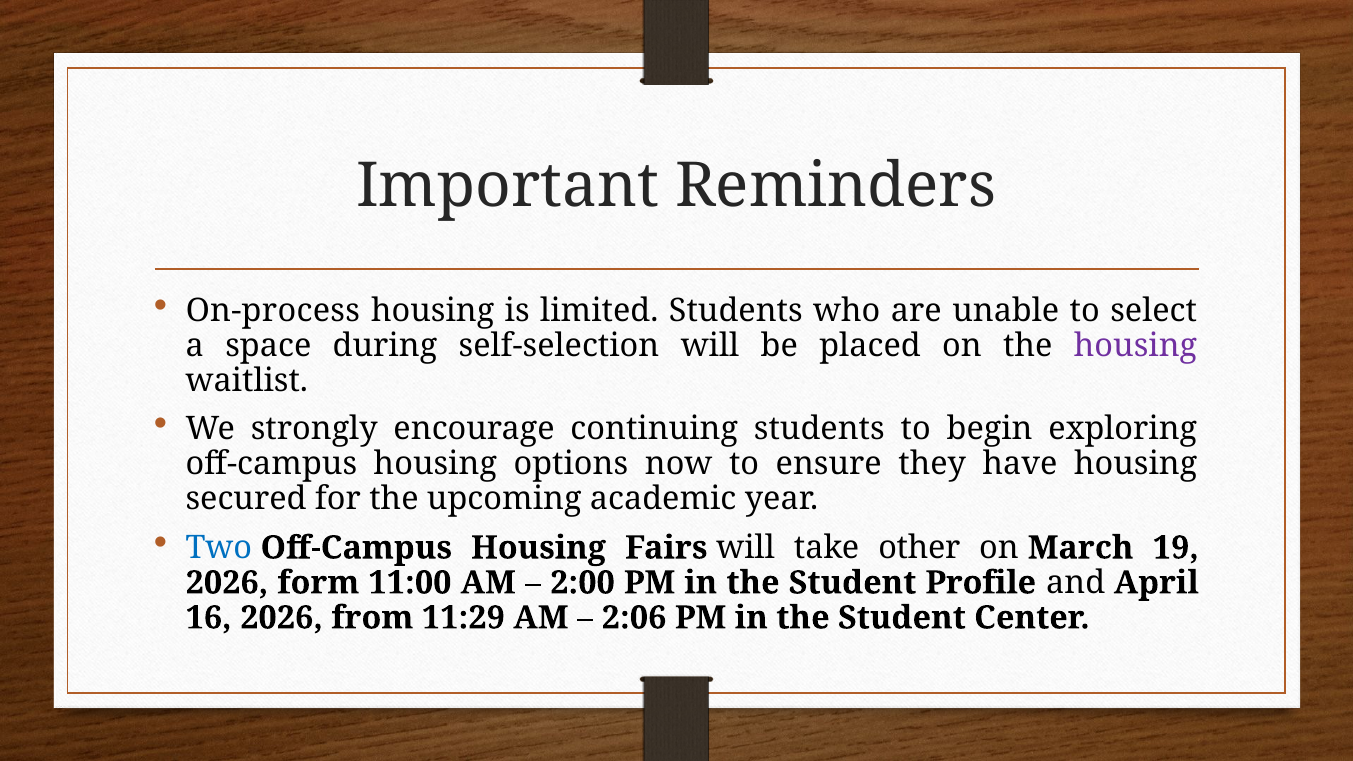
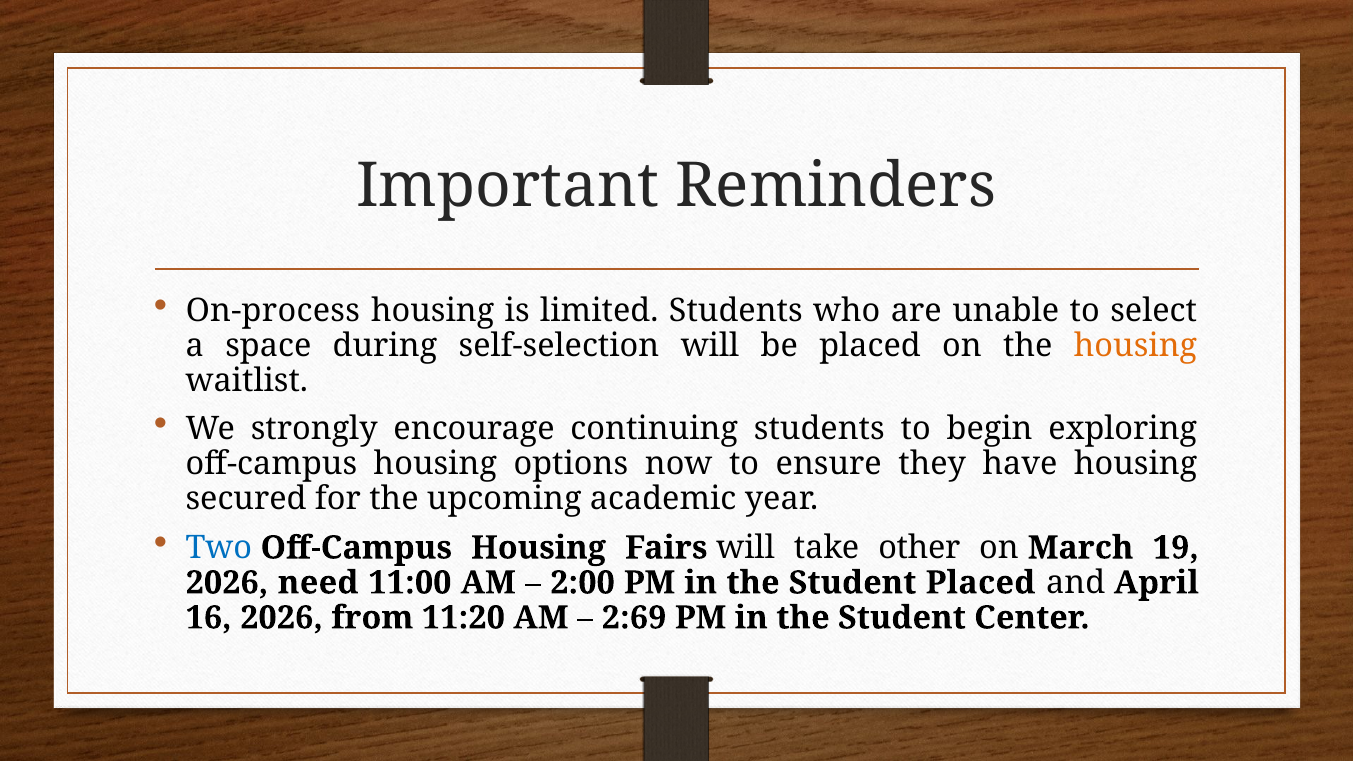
housing colour: purple -> orange (1136, 346)
form: form -> need (318, 583)
Student Profile: Profile -> Placed (980, 583)
11:29: 11:29 -> 11:20 (463, 618)
2:06: 2:06 -> 2:69 (634, 618)
